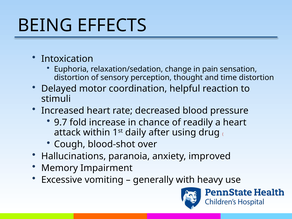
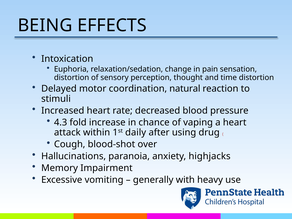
helpful: helpful -> natural (185, 89)
9.7: 9.7 -> 4.3 (61, 122)
readily: readily -> vaping (198, 122)
improved: improved -> highjacks (210, 156)
